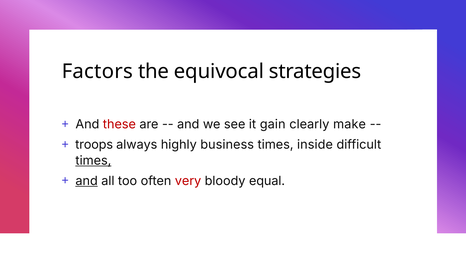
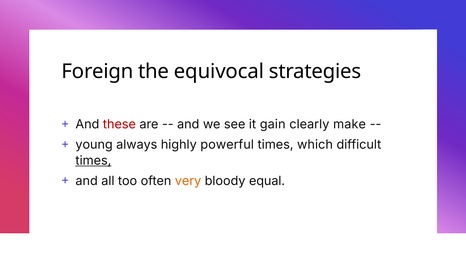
Factors: Factors -> Foreign (98, 72)
troops: troops -> young (94, 145)
business: business -> powerful (227, 145)
inside: inside -> which (315, 145)
and underline: present -> none (87, 181)
very colour: red -> orange (188, 181)
